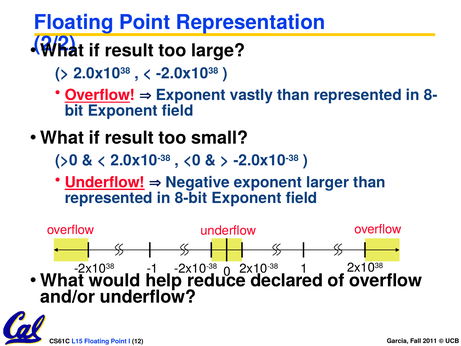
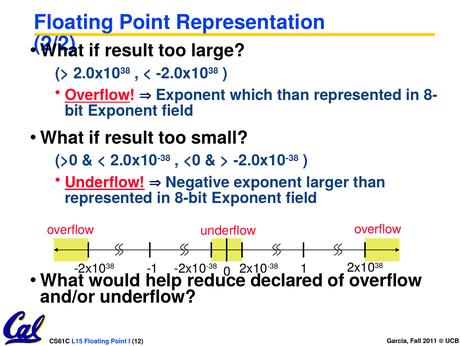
vastly: vastly -> which (251, 95)
